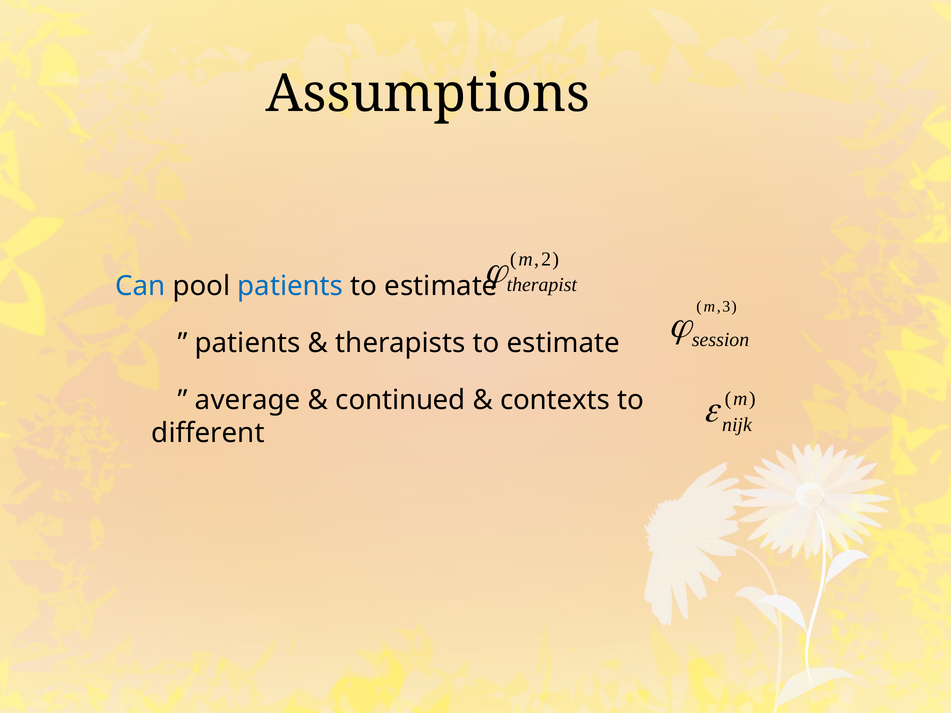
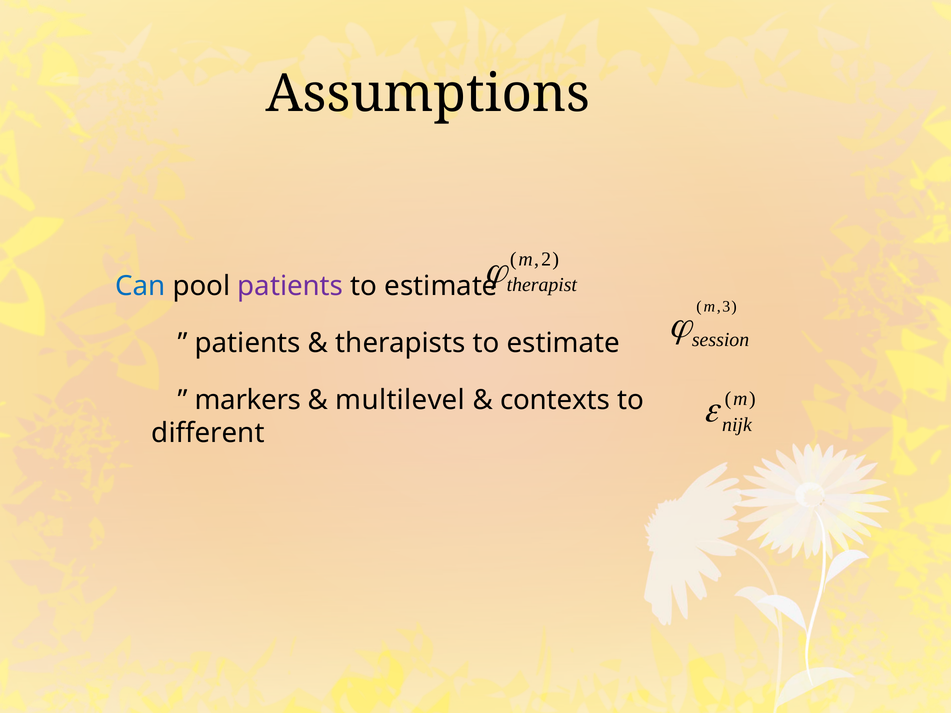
patients colour: blue -> purple (290, 286)
average: average -> markers (248, 400)
continued: continued -> multilevel (400, 400)
